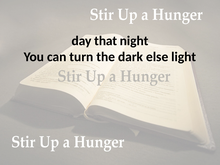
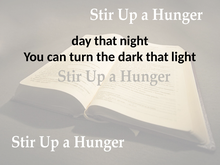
dark else: else -> that (157, 57)
